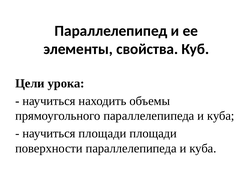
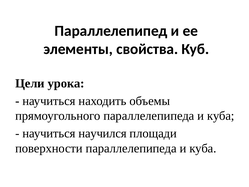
научиться площади: площади -> научился (103, 133)
